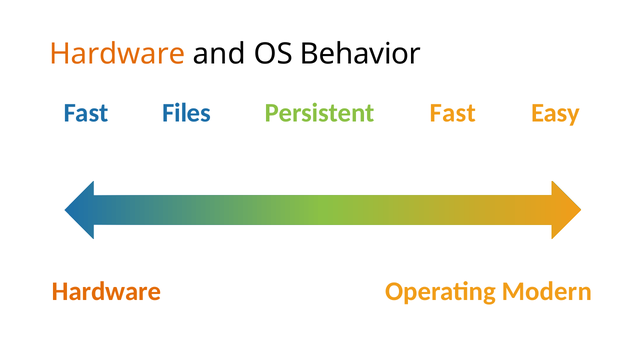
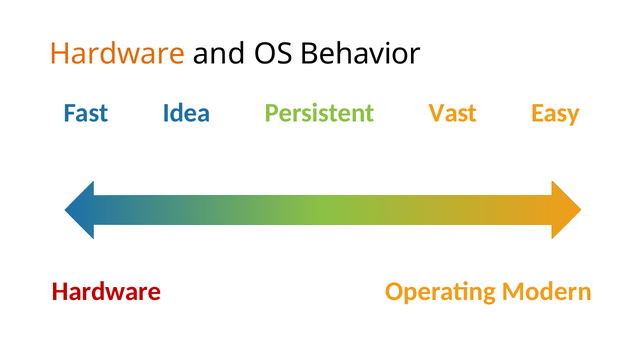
Files: Files -> Idea (187, 113)
Persistent Fast: Fast -> Vast (453, 113)
Hardware colour: orange -> red (107, 291)
